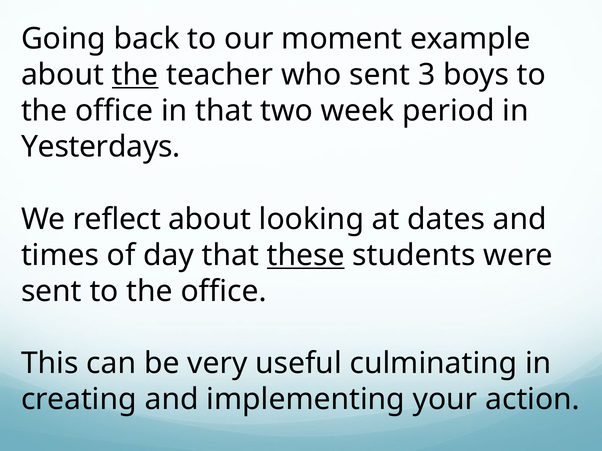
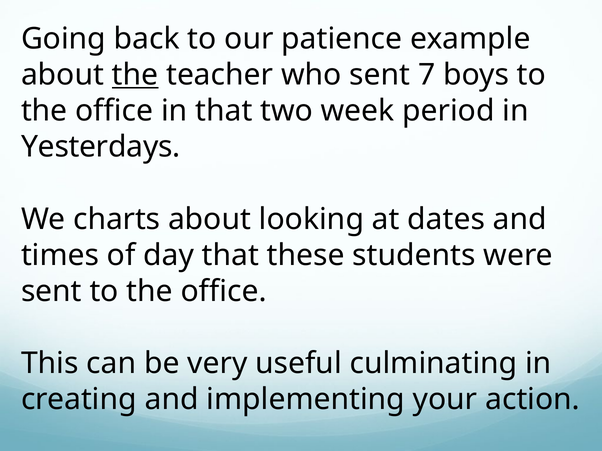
moment: moment -> patience (342, 39)
3: 3 -> 7 (427, 75)
reflect: reflect -> charts (117, 219)
these underline: present -> none (306, 256)
